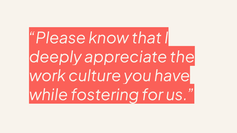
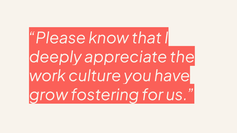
while: while -> grow (49, 95)
